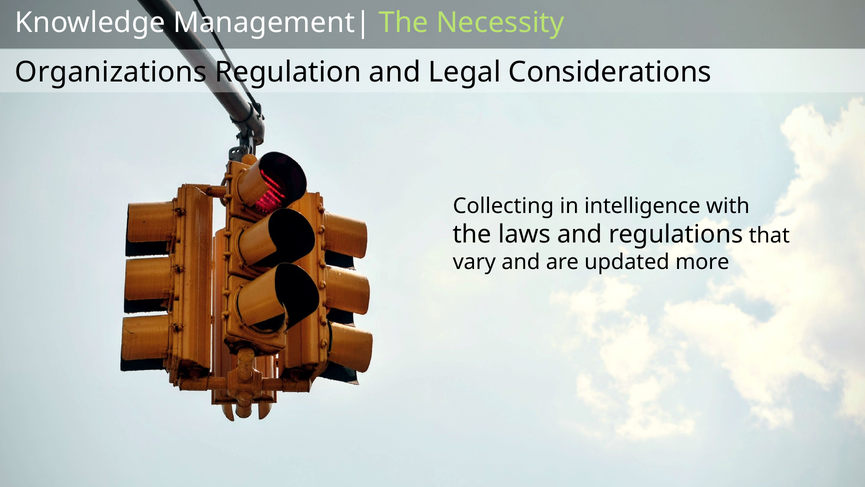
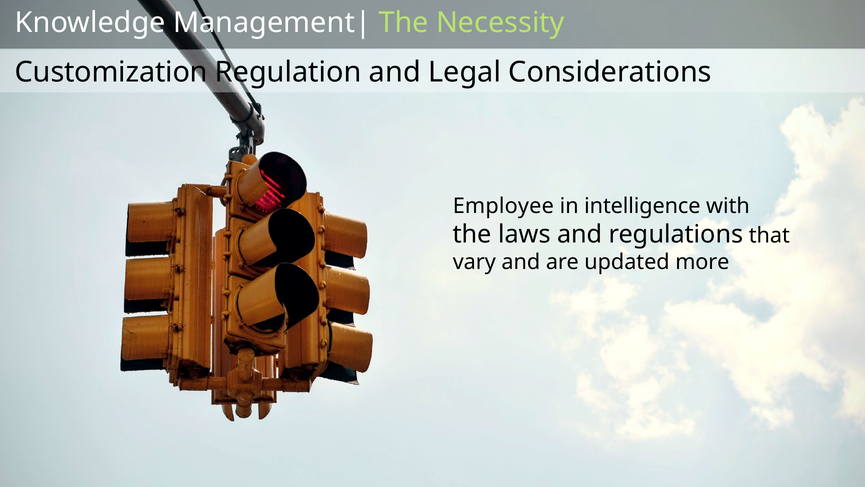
Organizations: Organizations -> Customization (111, 72)
Collecting: Collecting -> Employee (503, 206)
